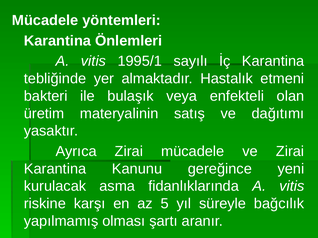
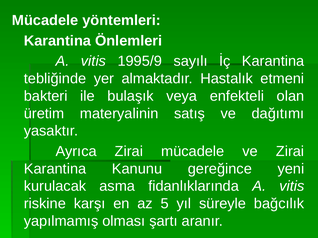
1995/1: 1995/1 -> 1995/9 (140, 61)
